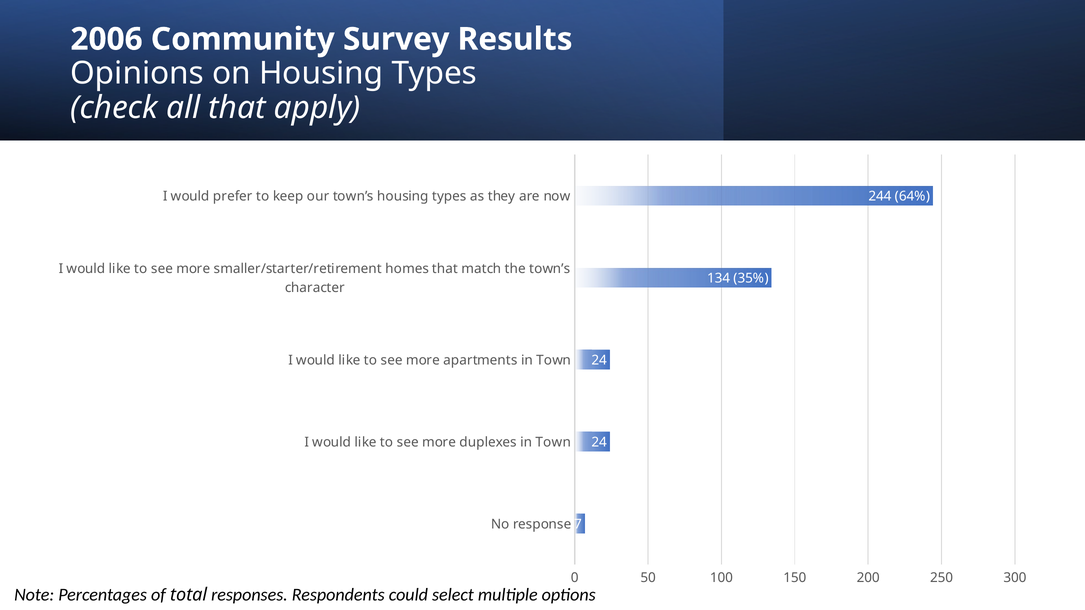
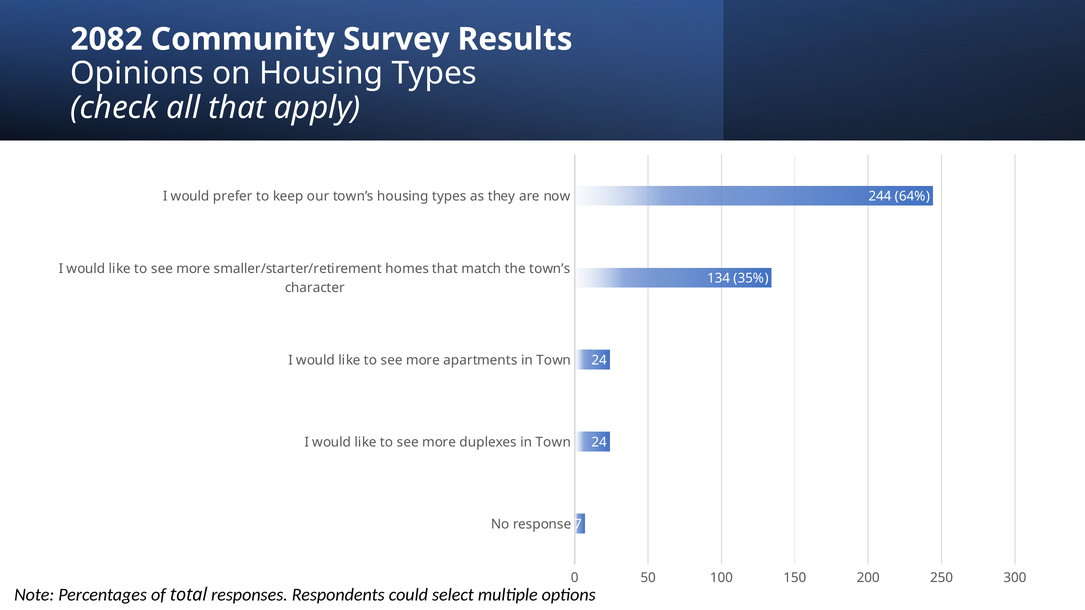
2006: 2006 -> 2082 (107, 39)
